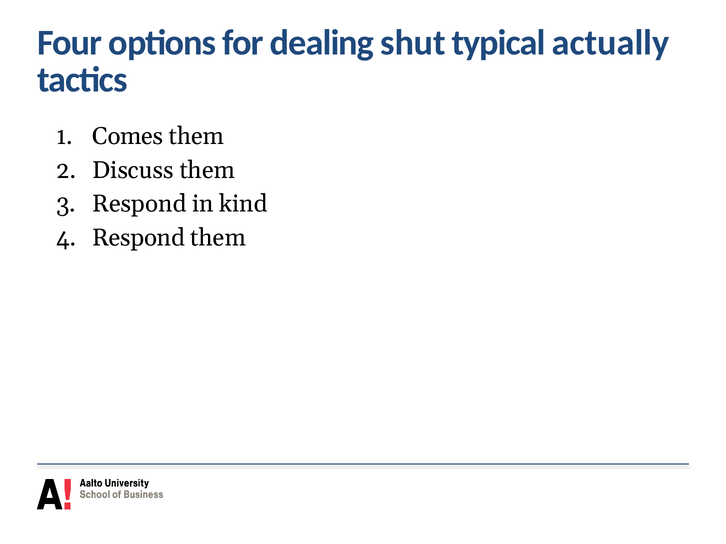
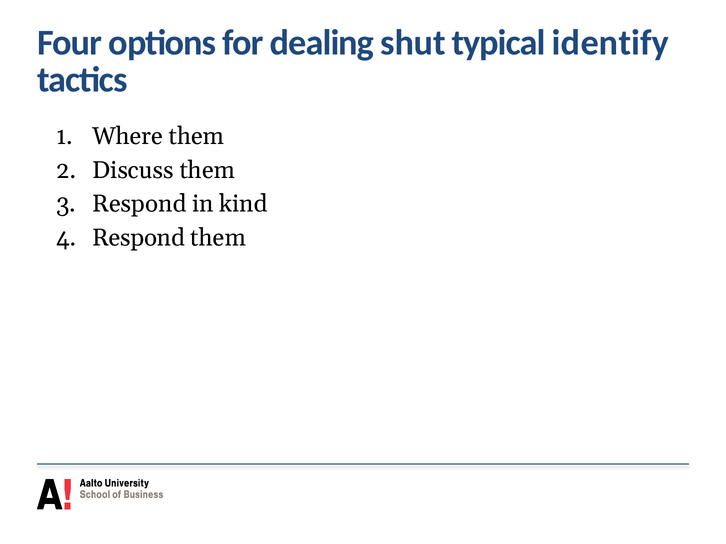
actually: actually -> identify (610, 43)
Comes: Comes -> Where (128, 136)
